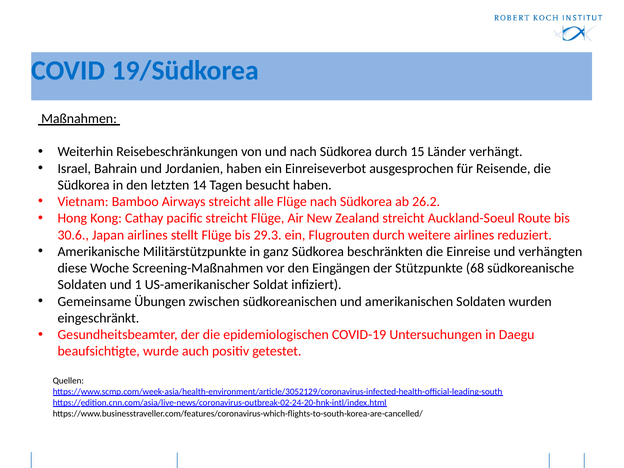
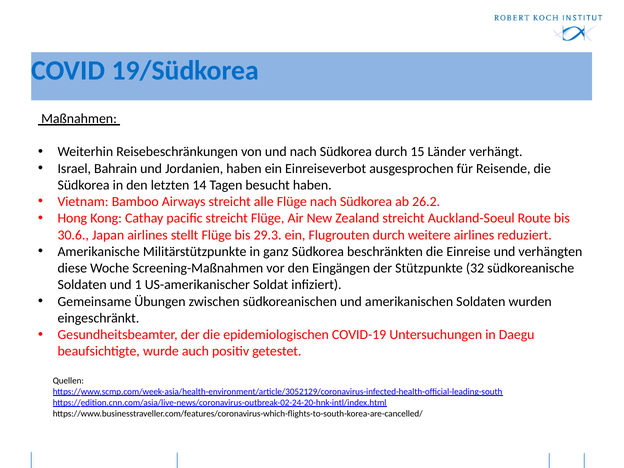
68: 68 -> 32 (475, 268)
